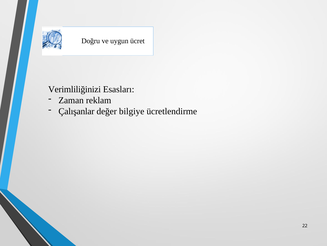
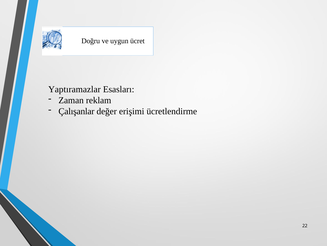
Verimliliğinizi: Verimliliğinizi -> Yaptıramazlar (74, 89)
bilgiye: bilgiye -> erişimi (132, 111)
